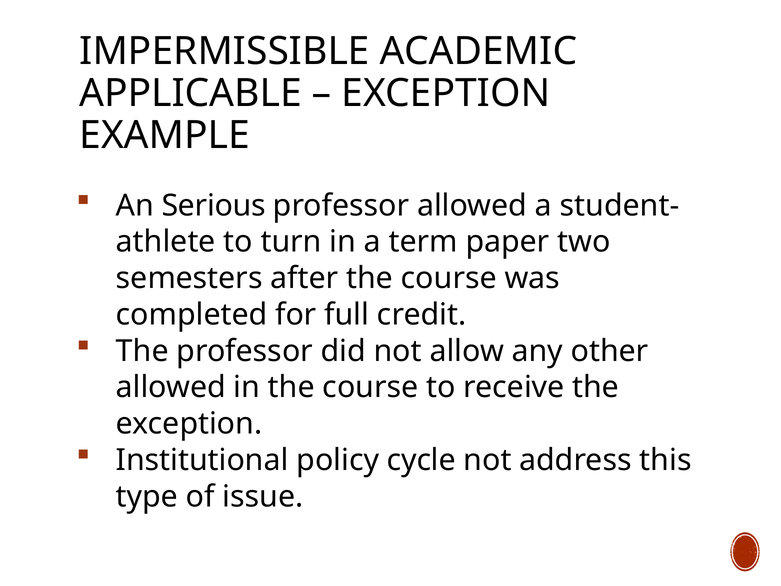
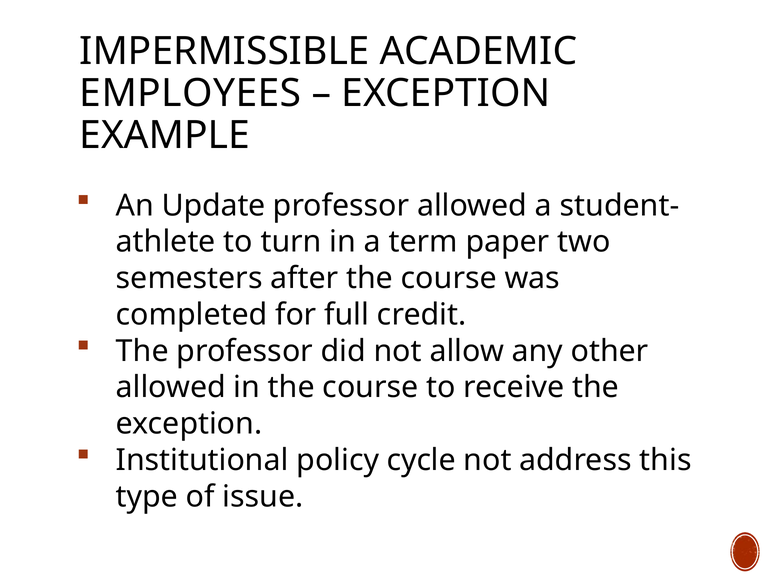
APPLICABLE: APPLICABLE -> EMPLOYEES (190, 93)
Serious: Serious -> Update (214, 205)
